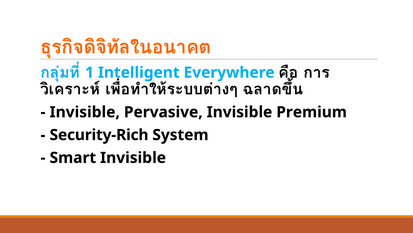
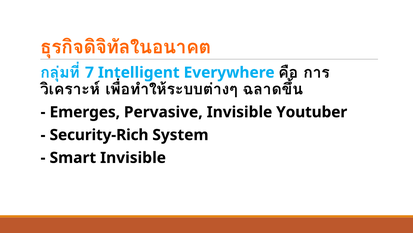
1: 1 -> 7 (90, 72)
Invisible: Invisible -> Emerges (85, 112)
Premium: Premium -> Youtuber (312, 112)
